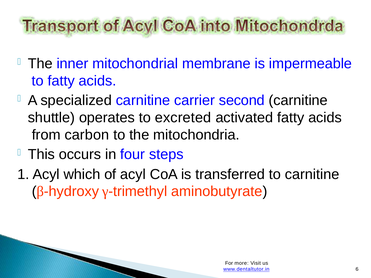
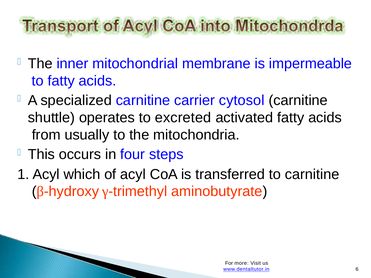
second: second -> cytosol (242, 100)
carbon: carbon -> usually (87, 135)
